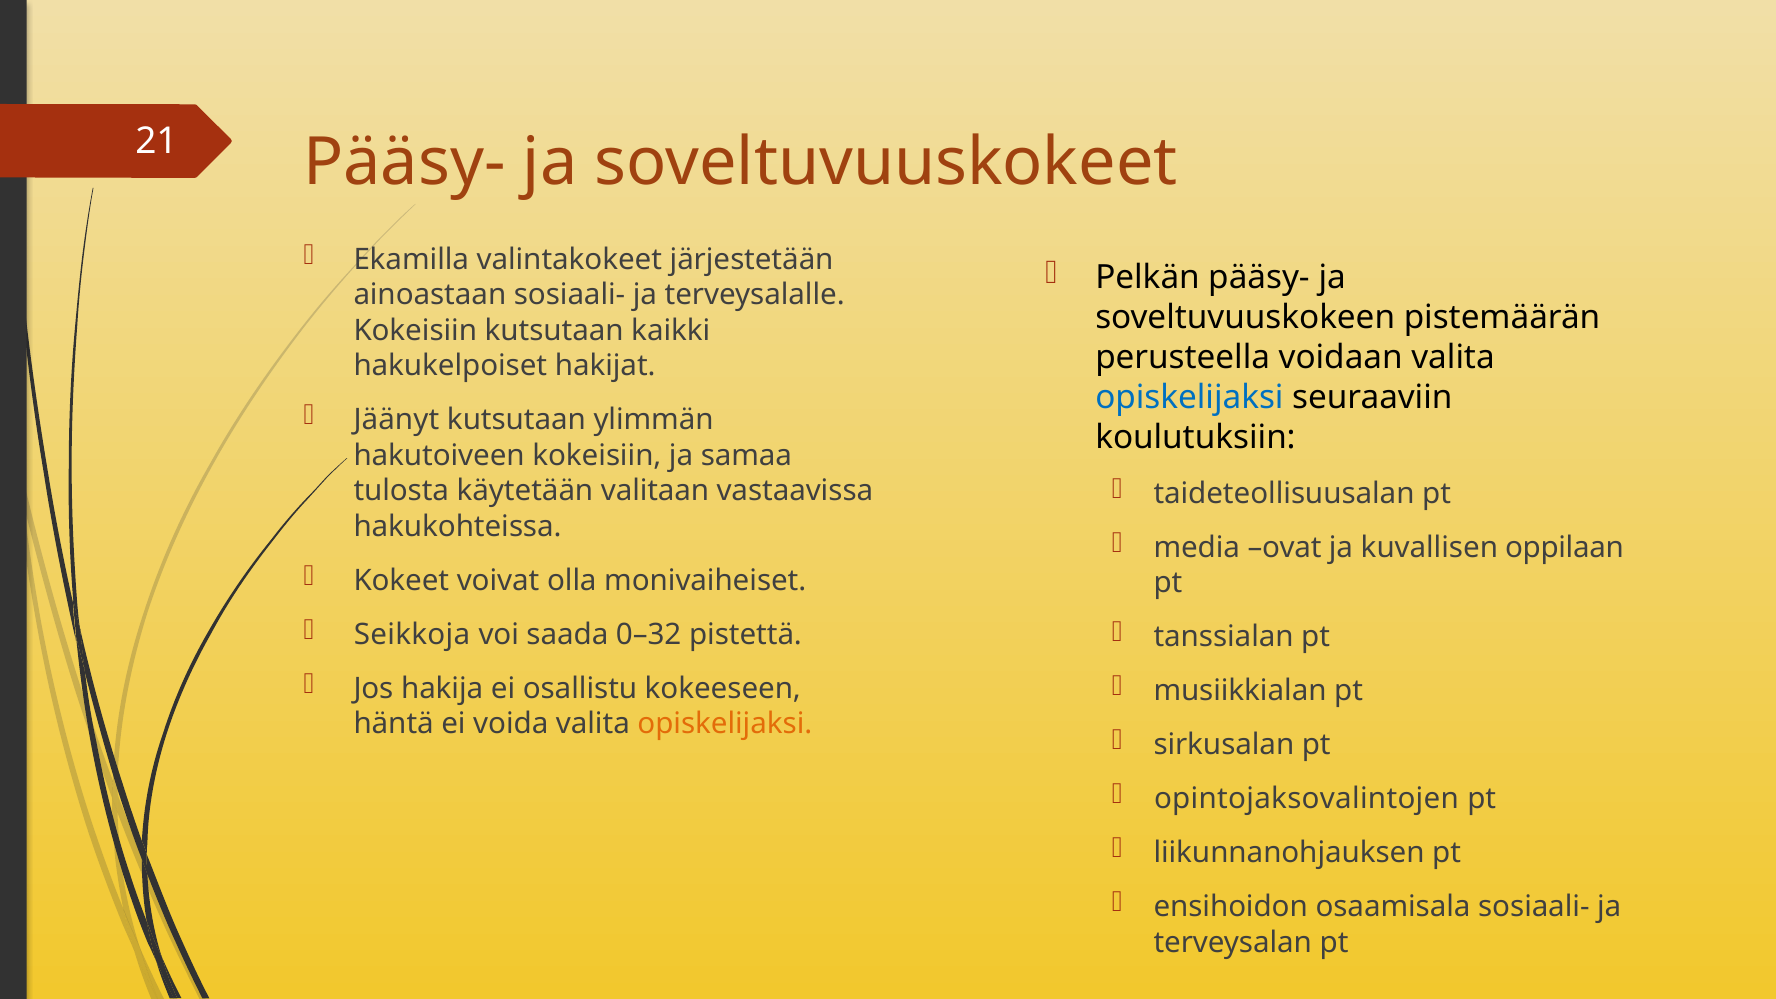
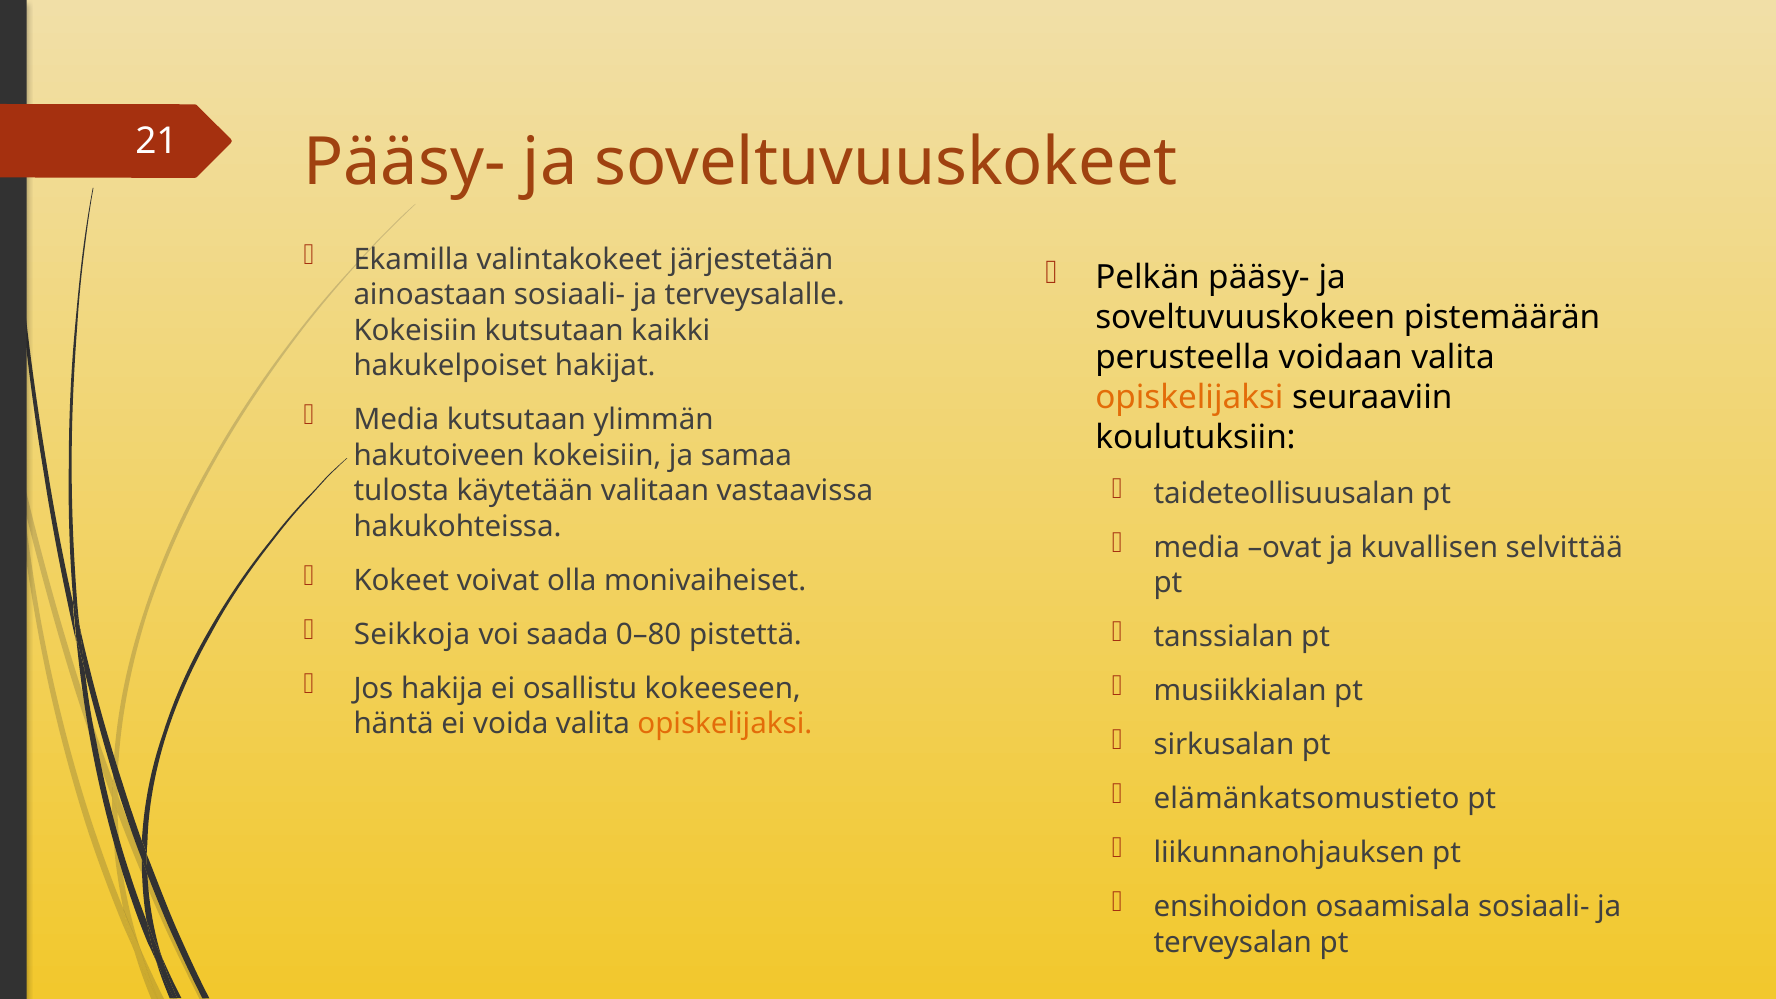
opiskelijaksi colour: blue -> orange (1189, 397)
Jäänyt: Jäänyt -> Media (396, 420)
oppilaan: oppilaan -> selvittää (1564, 547)
0–32: 0–32 -> 0–80 (649, 635)
opintojaksovalintojen: opintojaksovalintojen -> elämänkatsomustieto (1306, 799)
